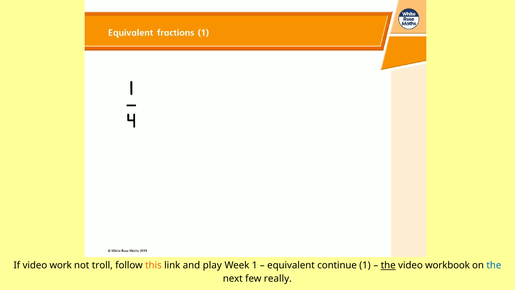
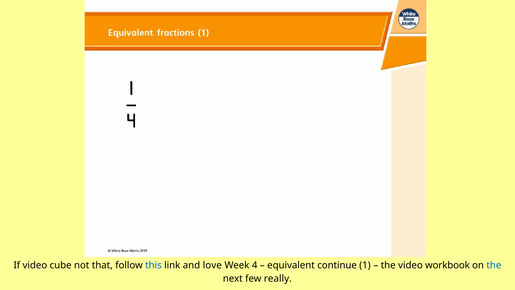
work: work -> cube (61, 265)
troll: troll -> that (102, 265)
this colour: orange -> blue (153, 265)
play: play -> love (212, 265)
Week 1: 1 -> 4 (255, 265)
the underline: present -> none (388, 265)
